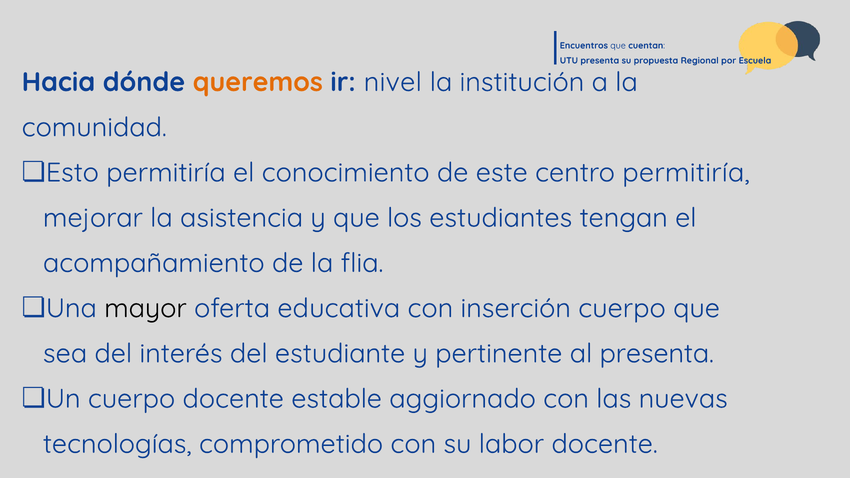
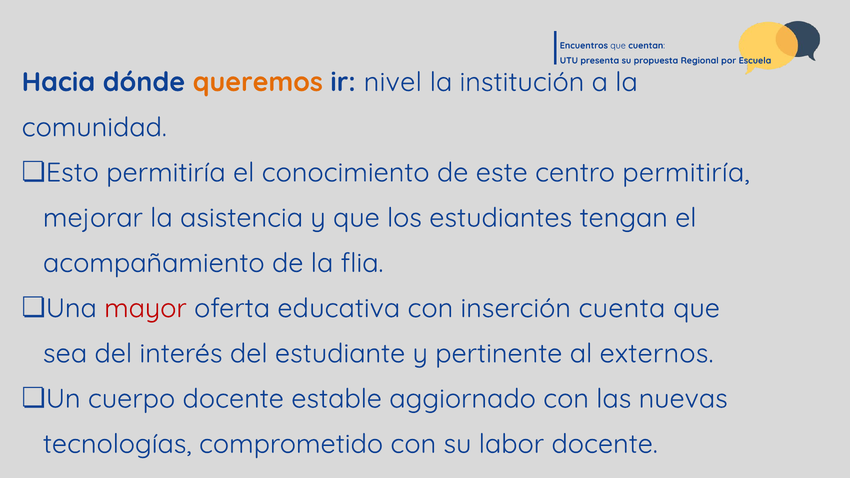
mayor colour: black -> red (145, 308)
inserción cuerpo: cuerpo -> cuenta (622, 308)
al presenta: presenta -> externos (657, 354)
